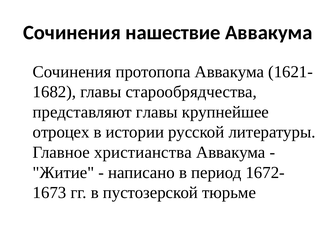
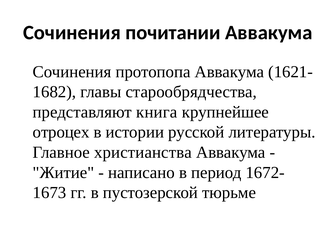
нашествие: нашествие -> почитании (173, 33)
представляют главы: главы -> книга (157, 112)
